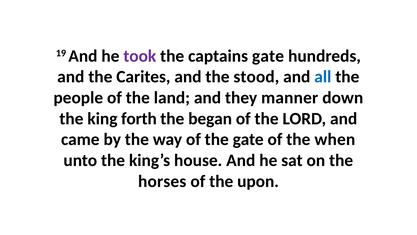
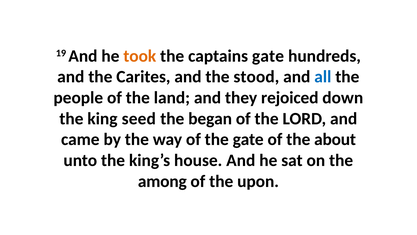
took colour: purple -> orange (140, 56)
manner: manner -> rejoiced (290, 98)
forth: forth -> seed (139, 118)
when: when -> about (335, 139)
horses: horses -> among (162, 181)
